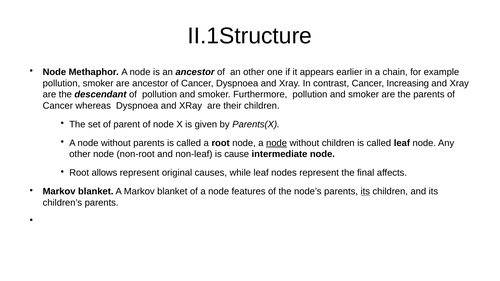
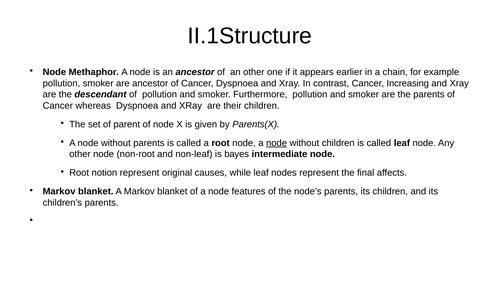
cause: cause -> bayes (237, 154)
allows: allows -> notion (104, 173)
its underline: present -> none (365, 192)
